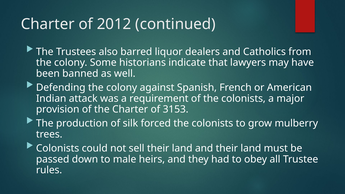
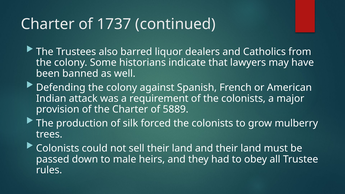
2012: 2012 -> 1737 (114, 24)
3153: 3153 -> 5889 (176, 109)
